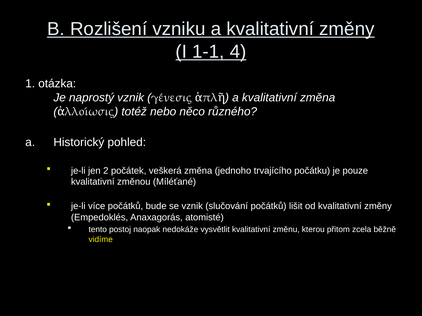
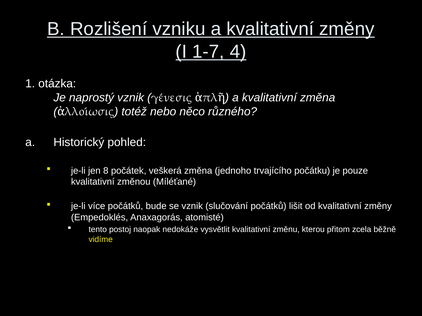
1-1: 1-1 -> 1-7 (208, 52)
2: 2 -> 8 (106, 171)
